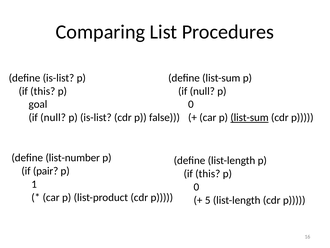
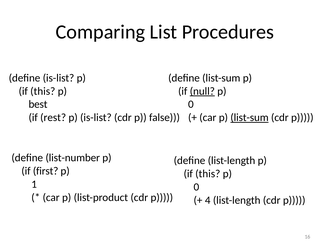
null underline: none -> present (202, 91)
goal: goal -> best (38, 104)
null: null -> rest (53, 117)
pair: pair -> first (46, 171)
5: 5 -> 4 (208, 200)
